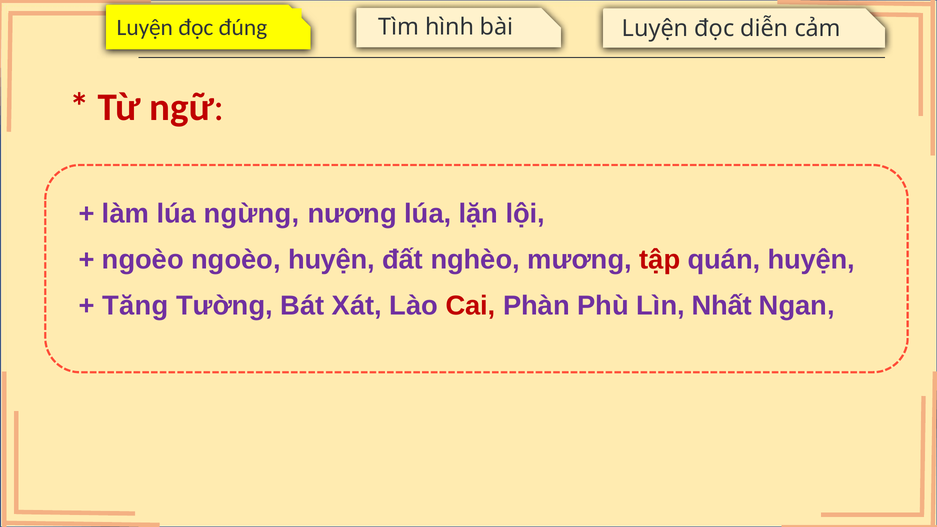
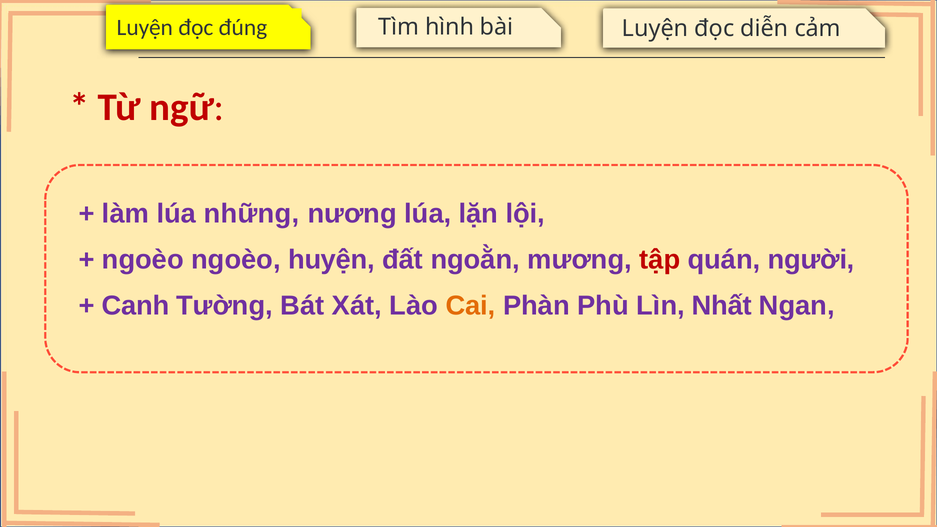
ngừng: ngừng -> những (252, 214)
nghèo: nghèo -> ngoằn (475, 260)
quán huyện: huyện -> người (811, 260)
Tăng: Tăng -> Canh (135, 306)
Cai colour: red -> orange (471, 306)
